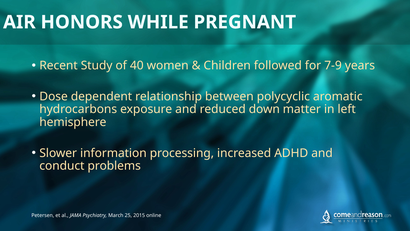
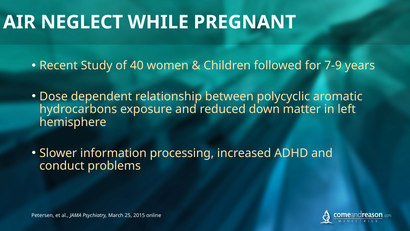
HONORS: HONORS -> NEGLECT (82, 22)
